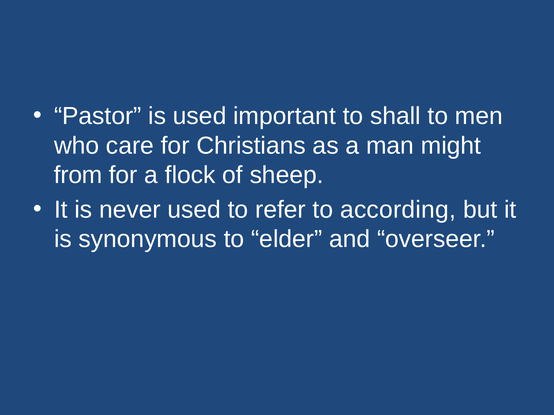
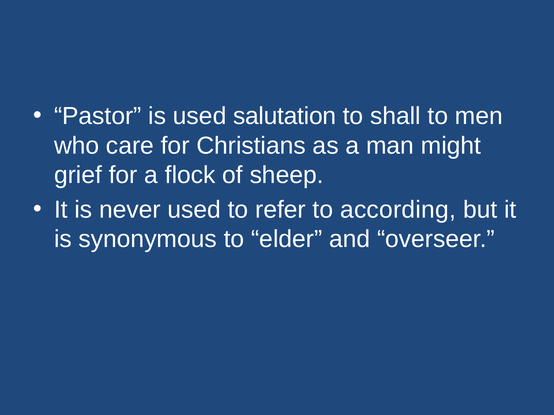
important: important -> salutation (285, 116)
from: from -> grief (78, 175)
